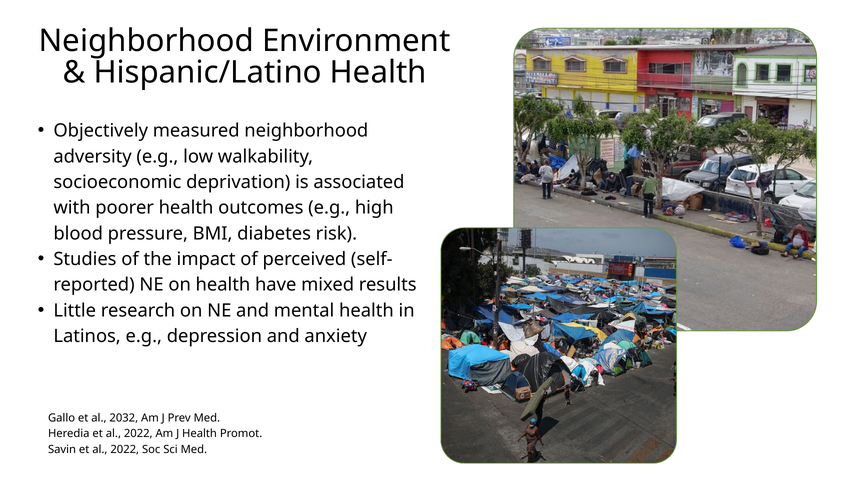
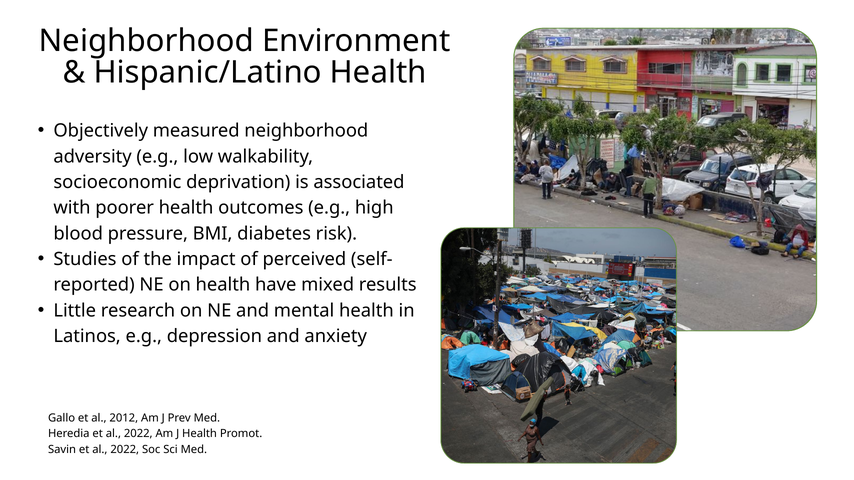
2032: 2032 -> 2012 (124, 418)
